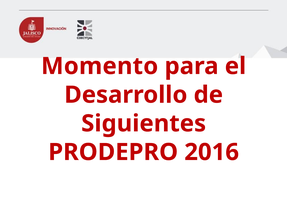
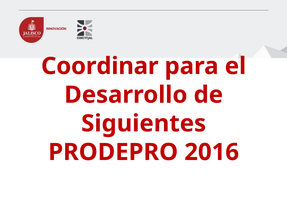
Momento: Momento -> Coordinar (100, 66)
